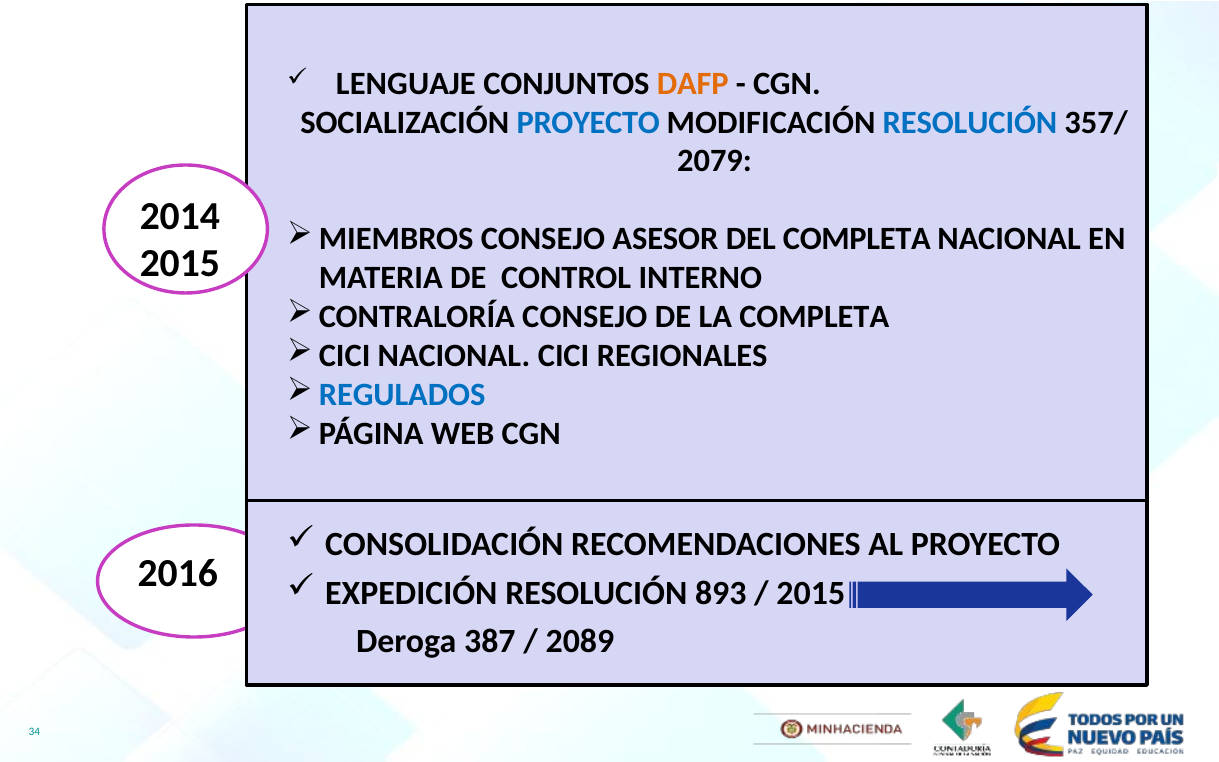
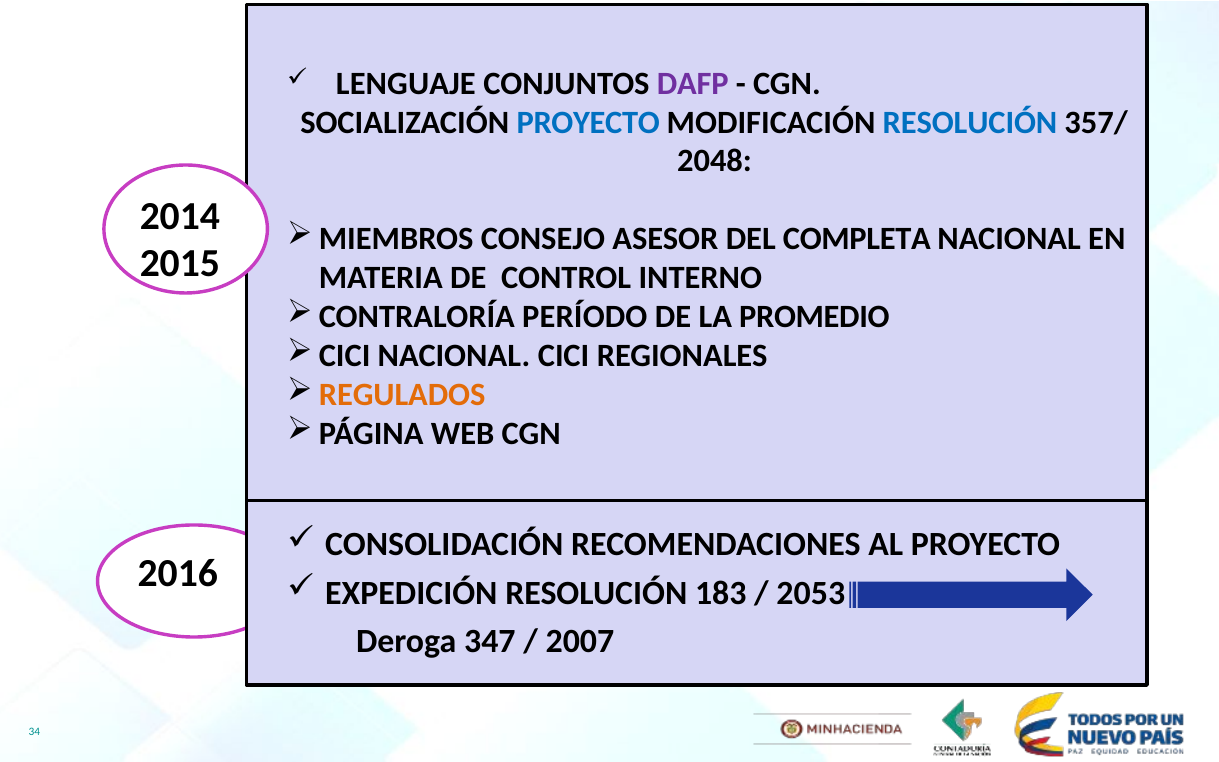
DAFP colour: orange -> purple (693, 83)
2079: 2079 -> 2048 (715, 161)
CONTRALORÍA CONSEJO: CONSEJO -> PERÍODO (585, 317)
LA COMPLETA: COMPLETA -> PROMEDIO (814, 317)
REGULADOS colour: blue -> orange (402, 395)
893: 893 -> 183 (721, 593)
2015: 2015 -> 2053 (811, 593)
387: 387 -> 347 (490, 642)
2089: 2089 -> 2007 (580, 642)
